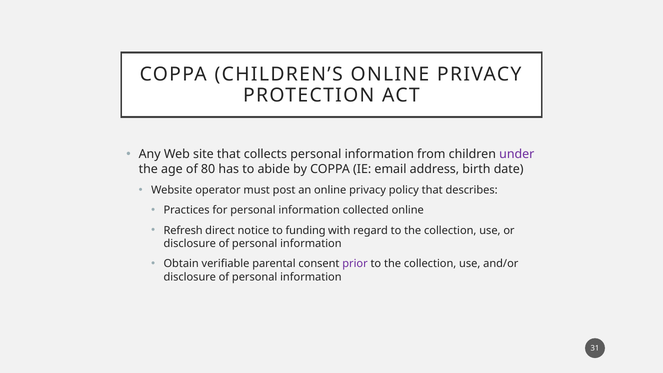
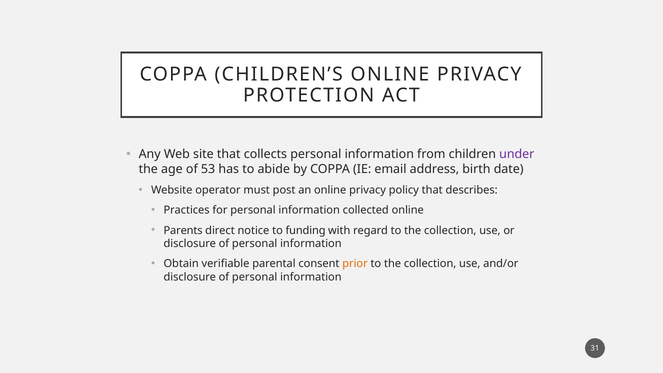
80: 80 -> 53 (208, 169)
Refresh: Refresh -> Parents (183, 230)
prior colour: purple -> orange (355, 264)
